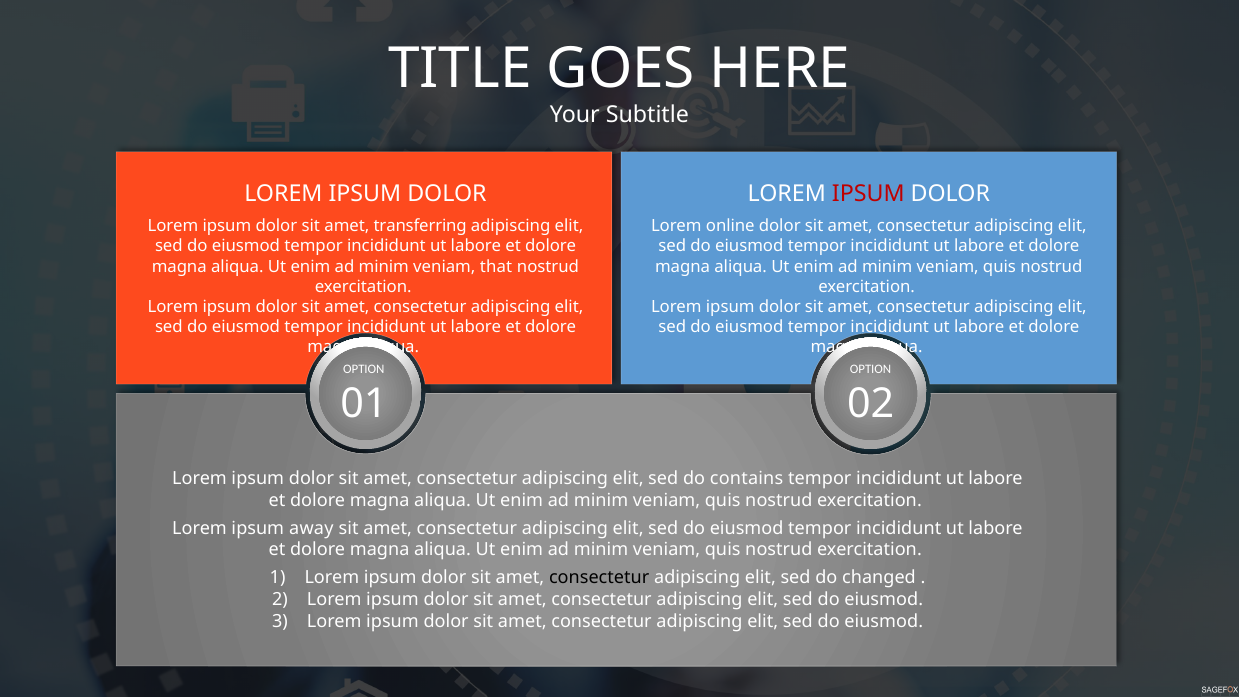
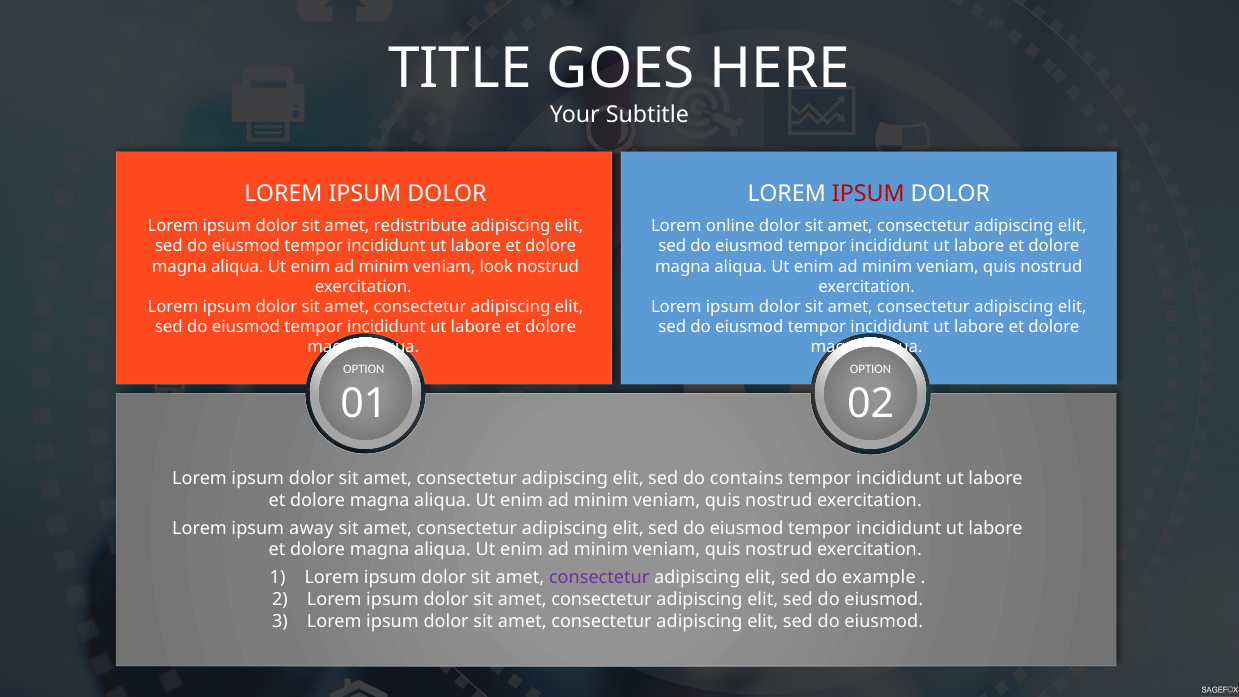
transferring: transferring -> redistribute (420, 226)
that: that -> look (496, 266)
consectetur colour: black -> purple (599, 578)
changed: changed -> example (879, 578)
